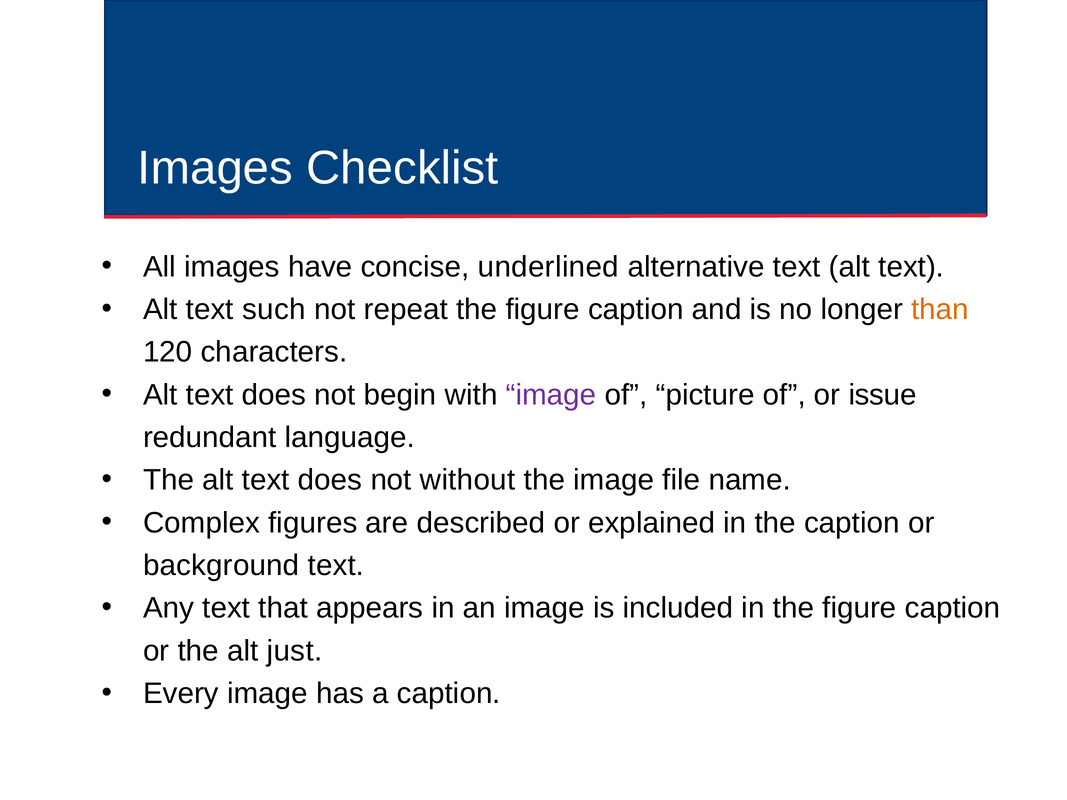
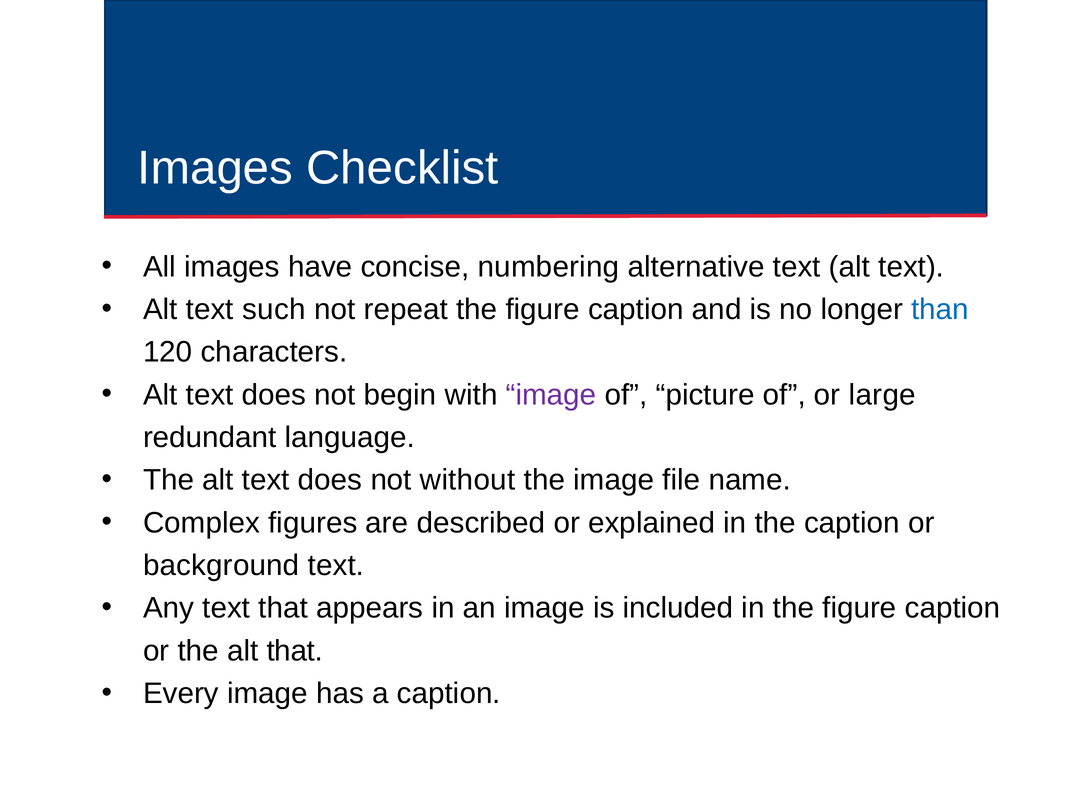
underlined: underlined -> numbering (548, 267)
than colour: orange -> blue (940, 310)
issue: issue -> large (882, 395)
alt just: just -> that (295, 651)
